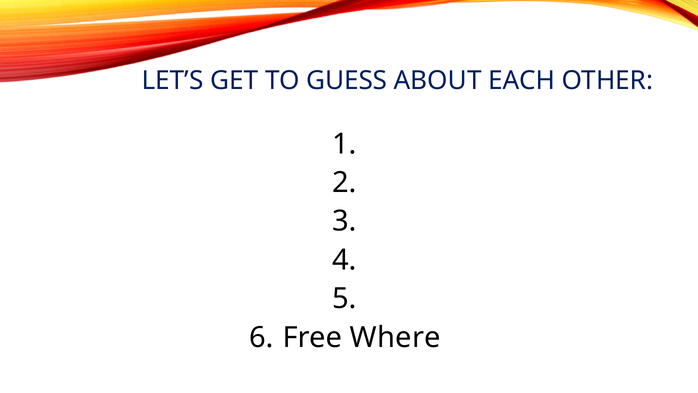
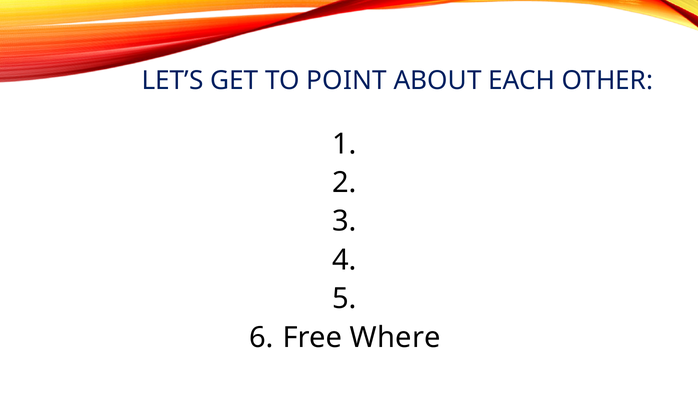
GUESS: GUESS -> POINT (347, 81)
